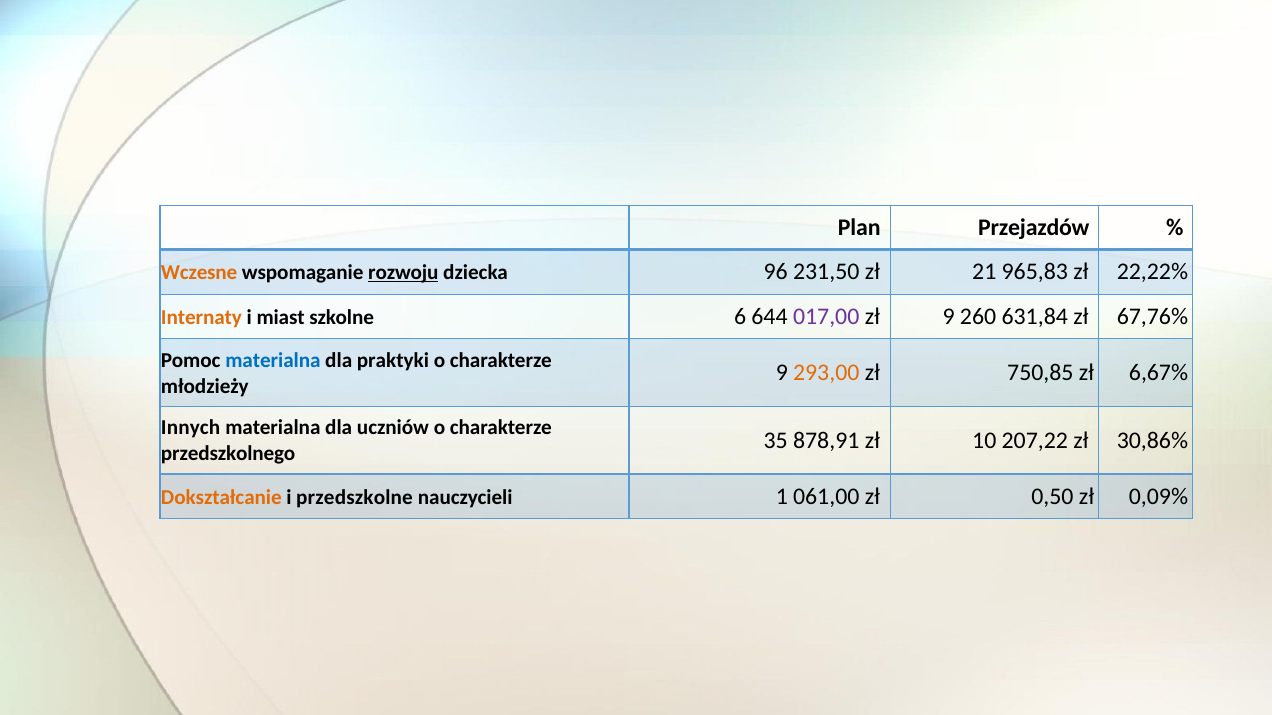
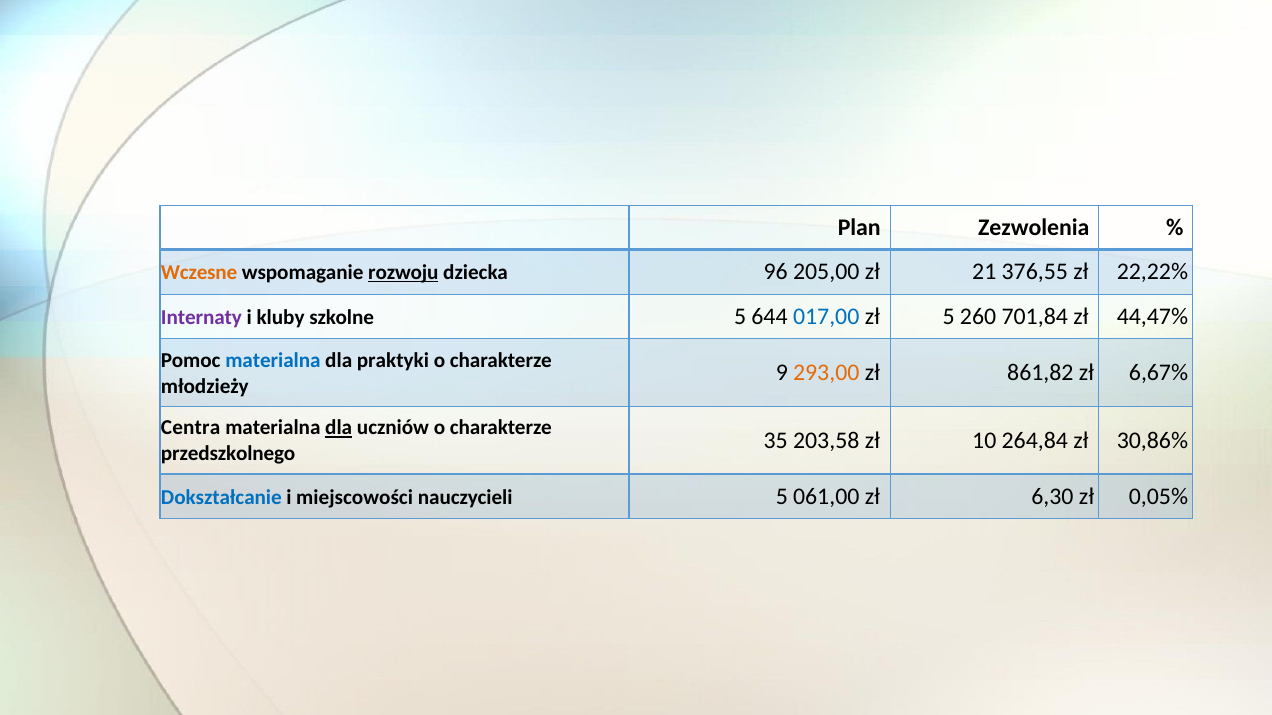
Przejazdów: Przejazdów -> Zezwolenia (1034, 228)
231,50: 231,50 -> 205,00 (826, 272)
965,83: 965,83 -> 376,55 (1035, 272)
Internaty colour: orange -> purple (201, 317)
miast: miast -> kluby (281, 317)
szkolne 6: 6 -> 5 (740, 317)
017,00 colour: purple -> blue (826, 317)
zł 9: 9 -> 5 (949, 317)
631,84: 631,84 -> 701,84 (1035, 317)
67,76%: 67,76% -> 44,47% (1152, 317)
750,85: 750,85 -> 861,82 (1040, 373)
Innych: Innych -> Centra (191, 428)
dla underline: none -> present (339, 428)
878,91: 878,91 -> 203,58 (826, 441)
207,22: 207,22 -> 264,84 (1035, 441)
Dokształcanie colour: orange -> blue (221, 497)
przedszkolne: przedszkolne -> miejscowości (355, 497)
nauczycieli 1: 1 -> 5 (782, 497)
0,50: 0,50 -> 6,30 (1052, 497)
0,09%: 0,09% -> 0,05% (1158, 497)
